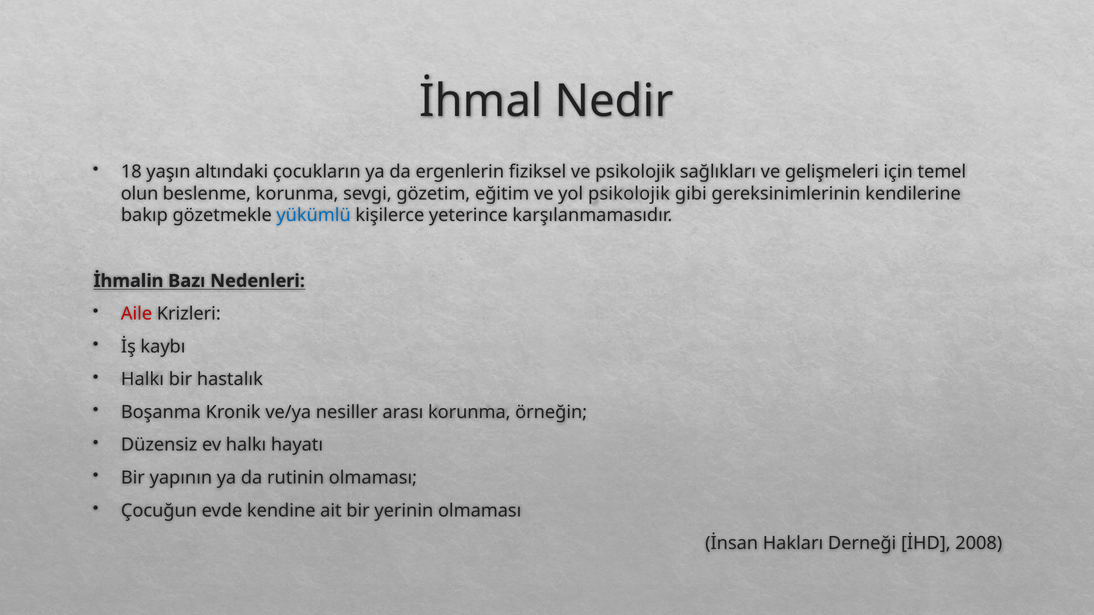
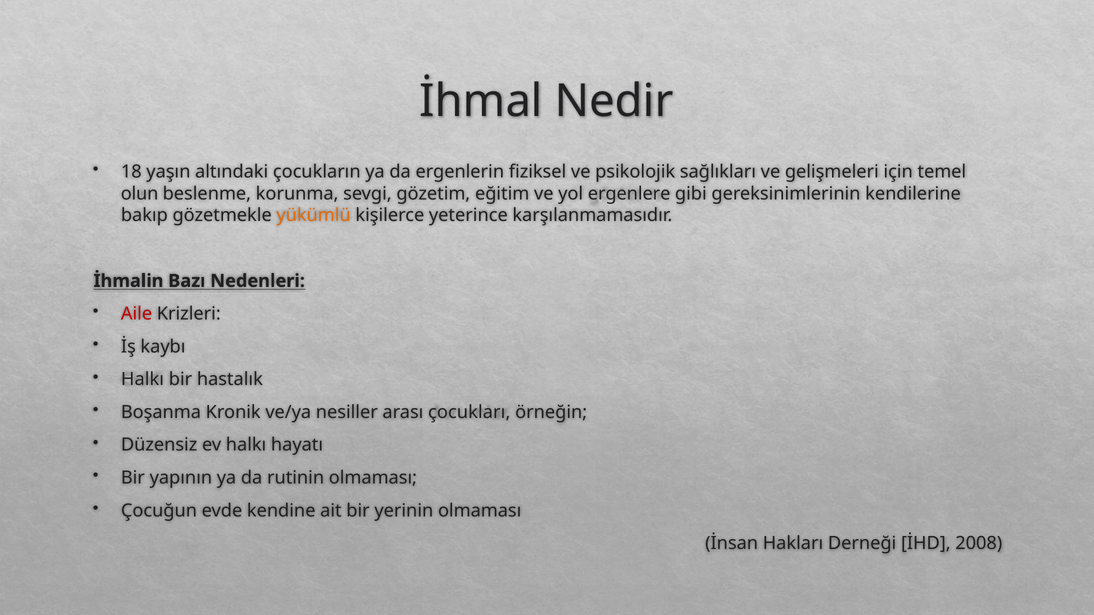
yol psikolojik: psikolojik -> ergenlere (629, 194)
yükümlü colour: blue -> orange (314, 215)
arası korunma: korunma -> çocukları (469, 412)
